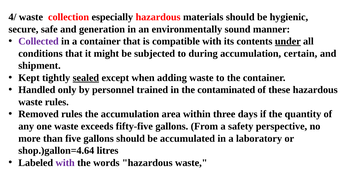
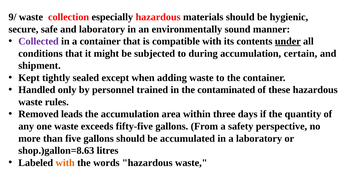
4/: 4/ -> 9/ (12, 17)
and generation: generation -> laboratory (102, 29)
sealed underline: present -> none (86, 78)
Removed rules: rules -> leads (72, 114)
shop.)gallon=4.64: shop.)gallon=4.64 -> shop.)gallon=8.63 (56, 151)
with colour: purple -> orange (65, 163)
